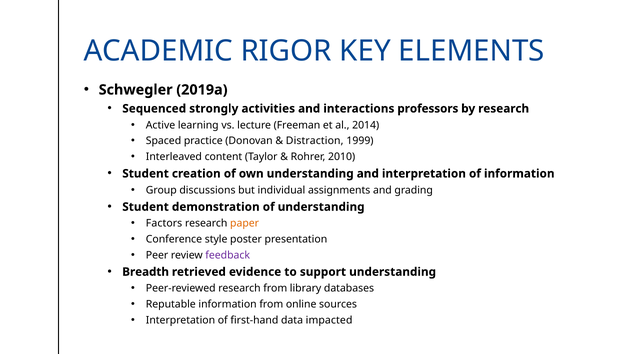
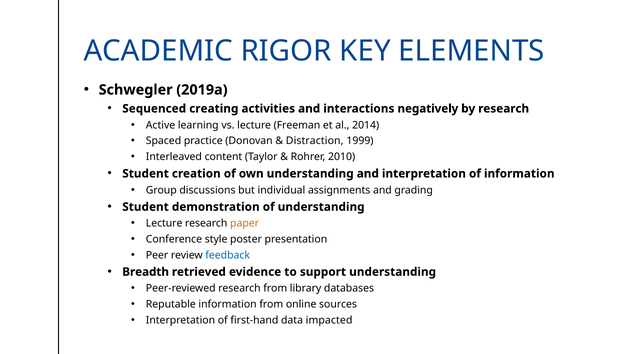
strongly: strongly -> creating (214, 109)
professors: professors -> negatively (428, 109)
Factors: Factors -> Lecture (164, 223)
feedback colour: purple -> blue (228, 255)
